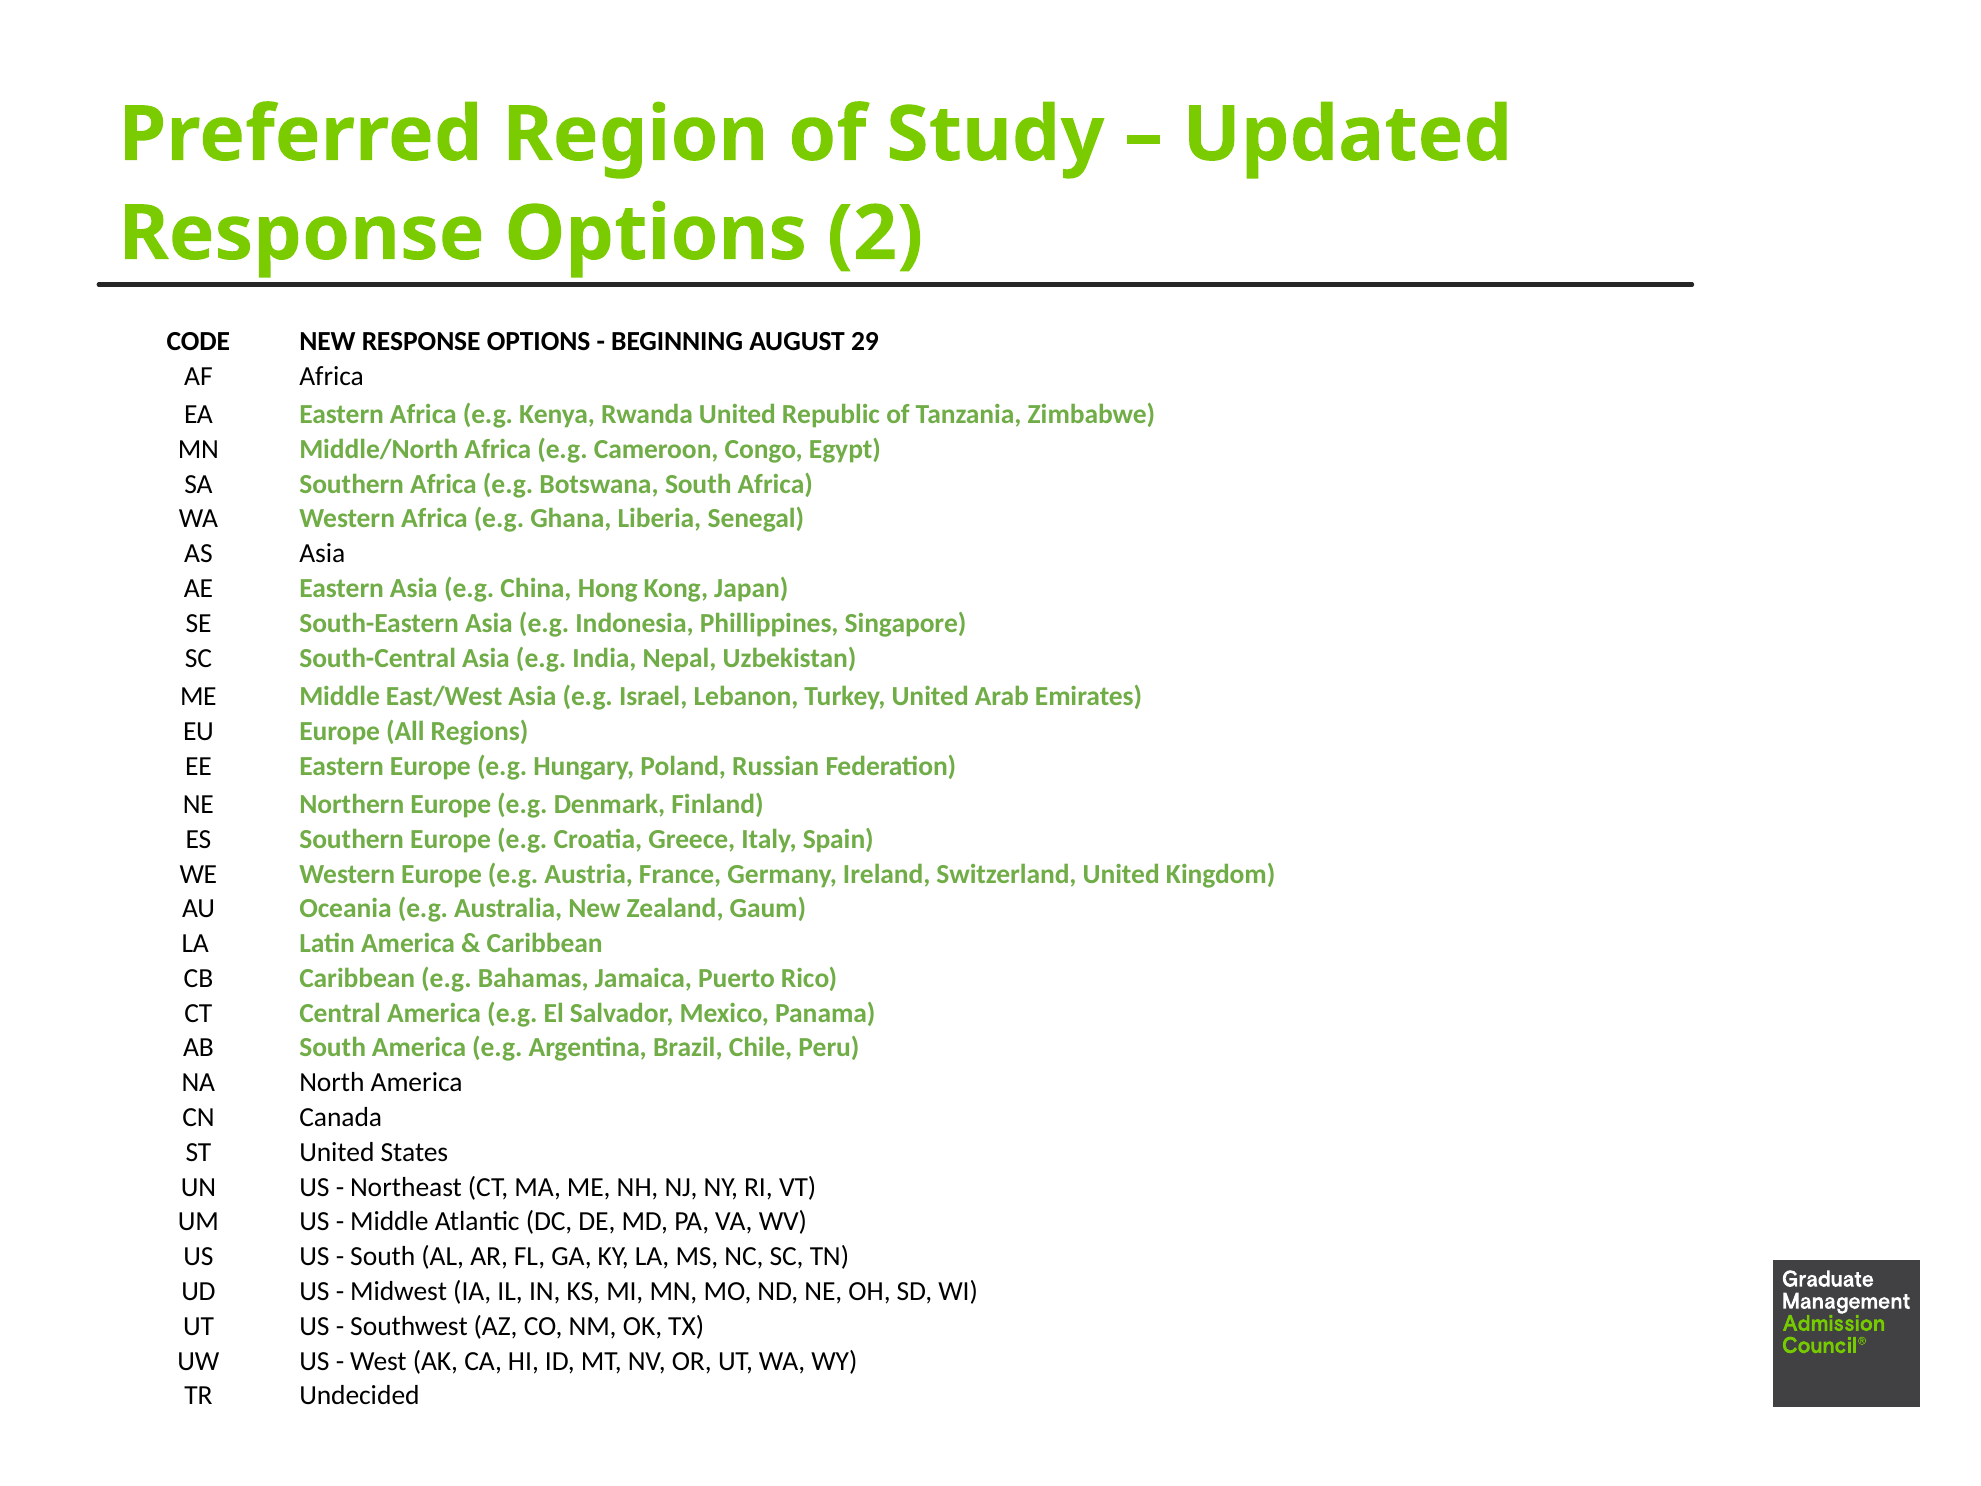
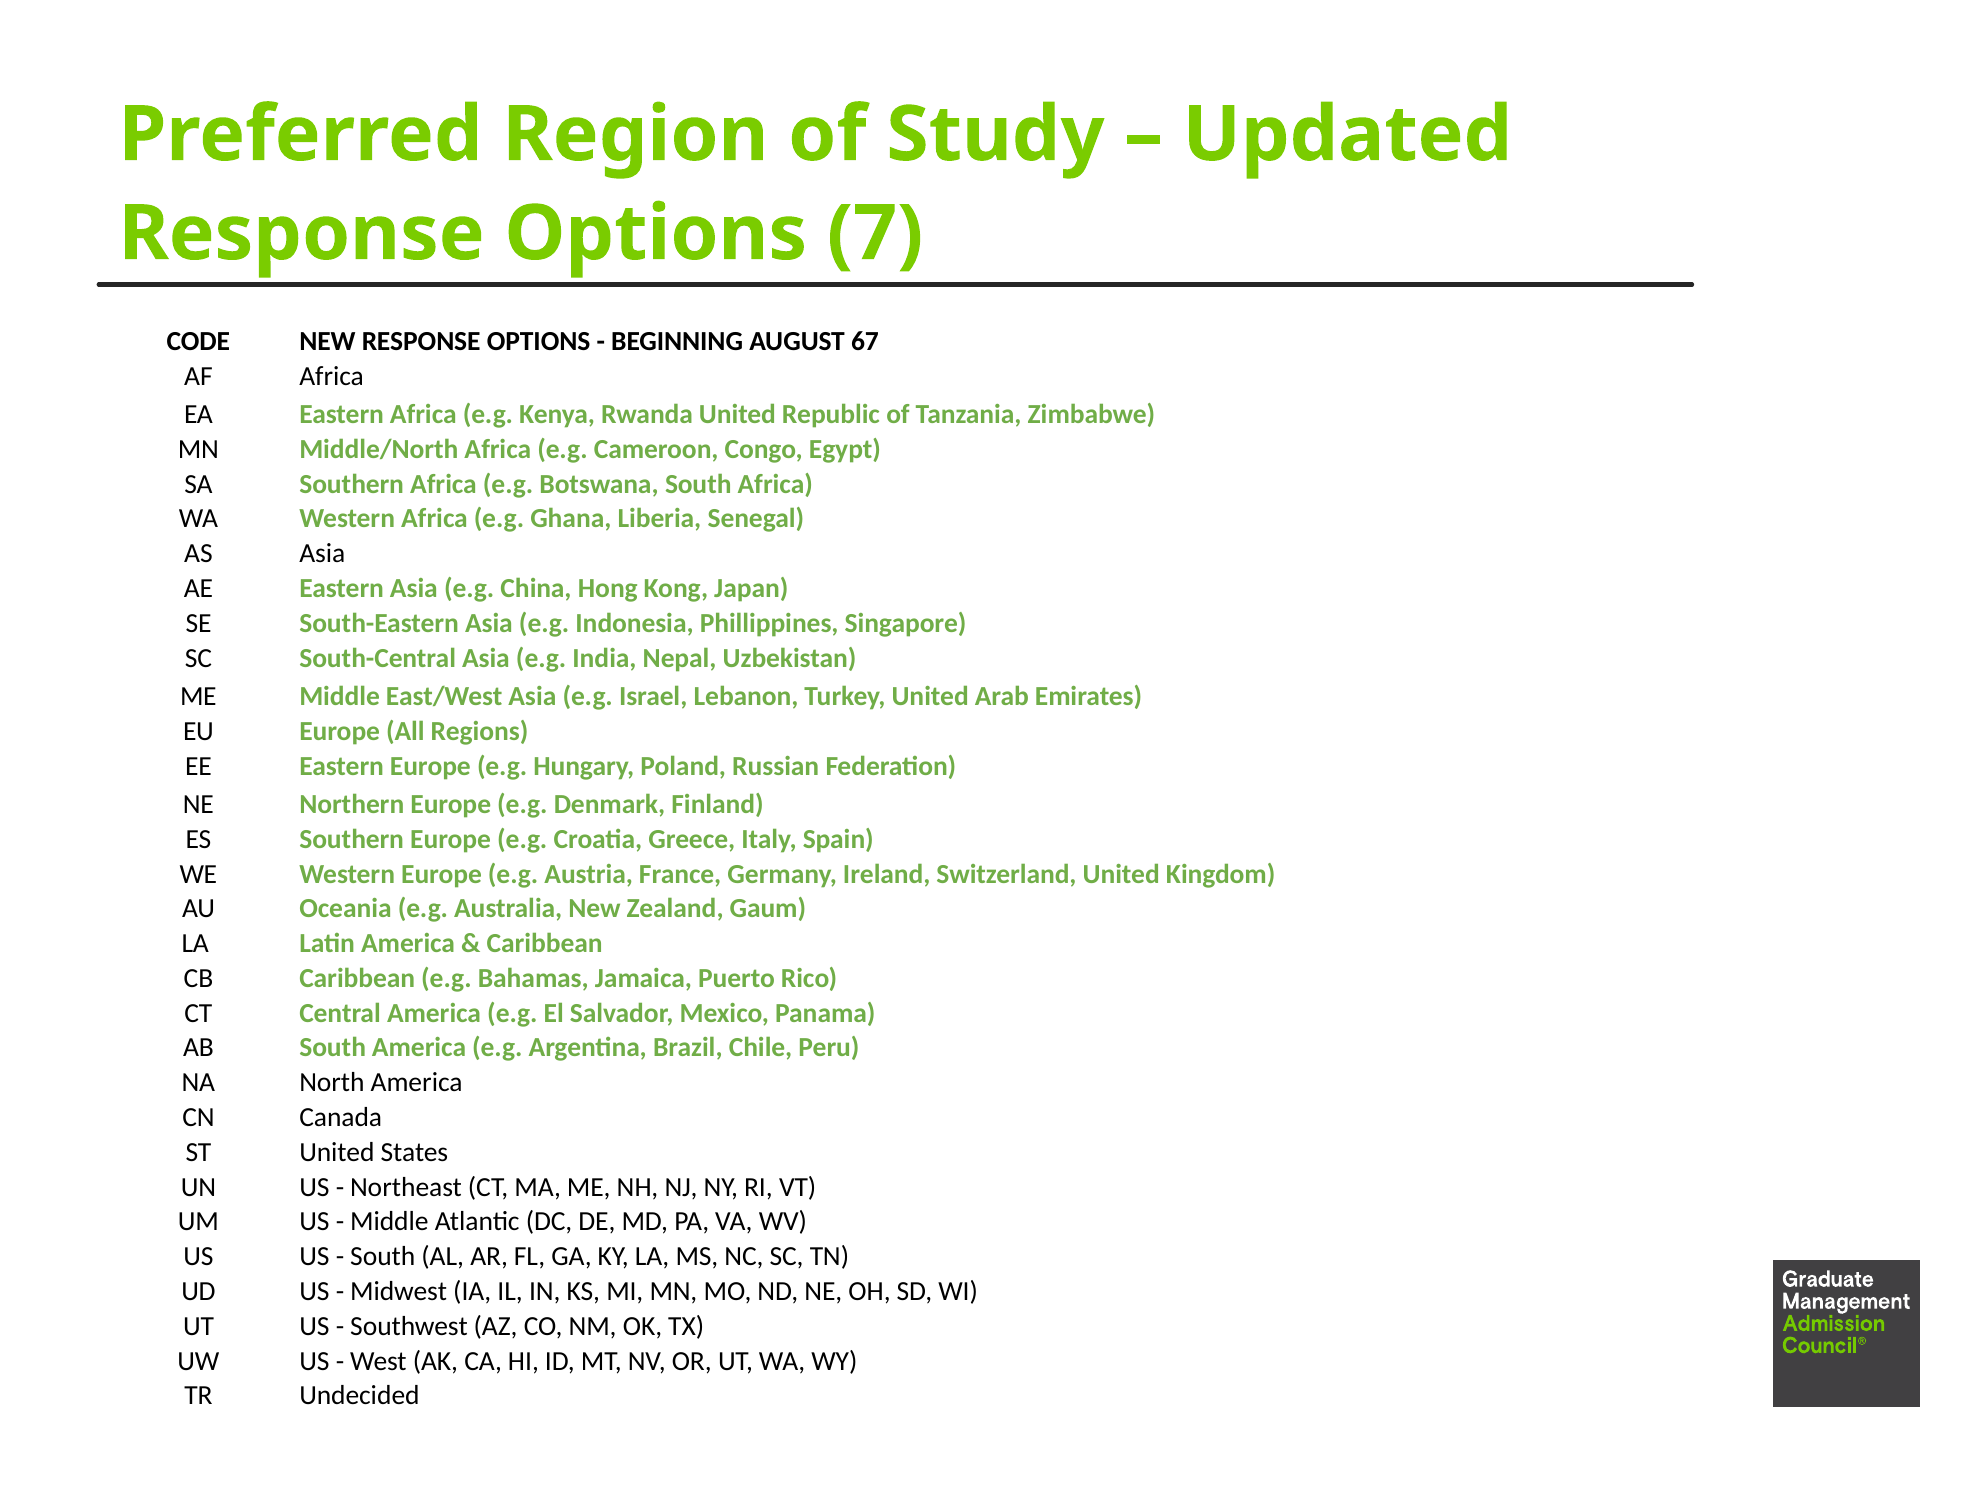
2: 2 -> 7 (875, 234)
29: 29 -> 67 (865, 341)
